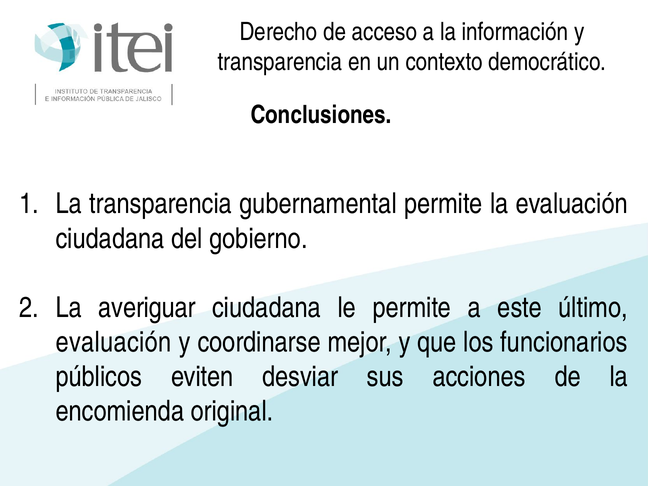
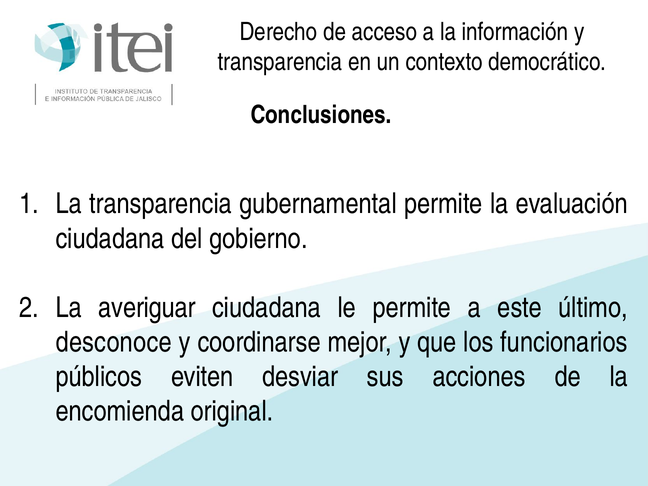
evaluación: evaluación -> desconoce (114, 342)
